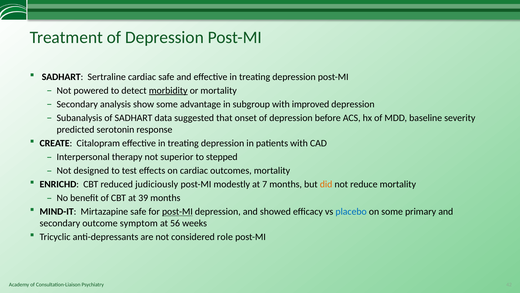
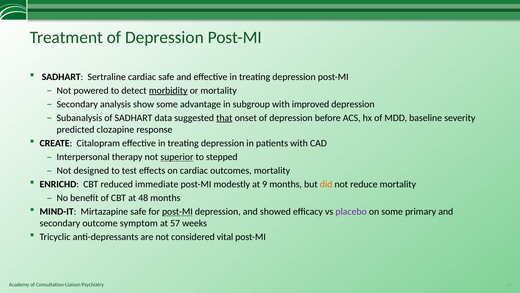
that underline: none -> present (224, 118)
serotonin: serotonin -> clozapine (115, 129)
superior underline: none -> present (177, 157)
judiciously: judiciously -> immediate (157, 184)
7: 7 -> 9 (265, 184)
39: 39 -> 48 (143, 198)
placebo colour: blue -> purple (351, 211)
56: 56 -> 57 (175, 223)
role: role -> vital (225, 237)
